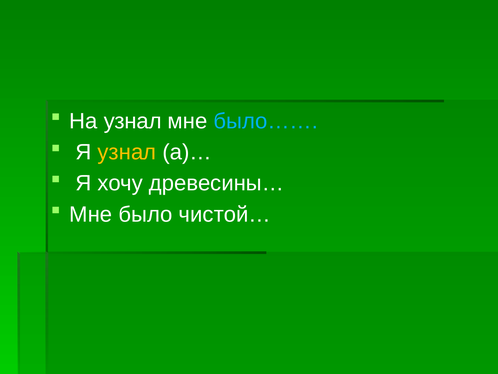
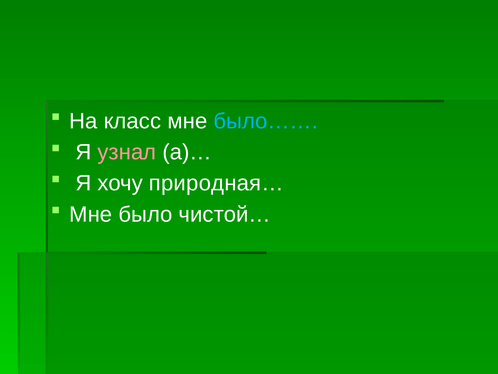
На узнал: узнал -> класс (132, 121)
узнал colour: yellow -> pink (127, 152)
древесины…: древесины… -> природная… (216, 183)
